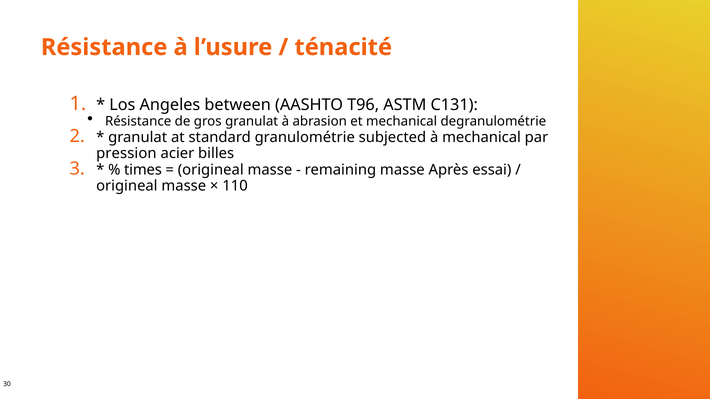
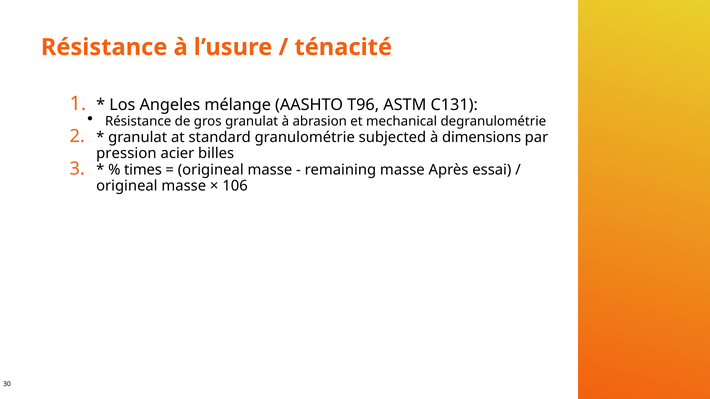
between: between -> mélange (238, 105)
à mechanical: mechanical -> dimensions (482, 137)
110: 110 -> 106 (235, 186)
